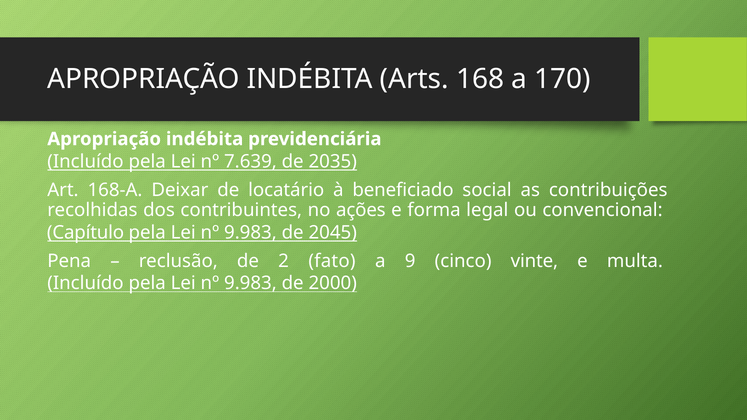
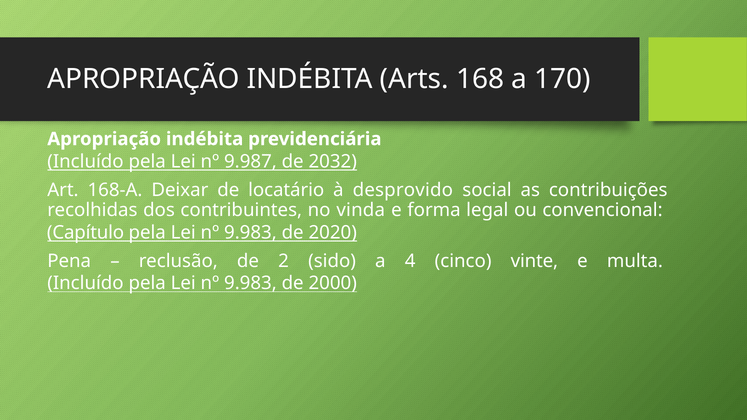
7.639: 7.639 -> 9.987 (250, 161)
2035: 2035 -> 2032 (333, 161)
beneficiado: beneficiado -> desprovido (403, 190)
ações: ações -> vinda (361, 210)
2045: 2045 -> 2020 (333, 233)
fato: fato -> sido (332, 261)
9: 9 -> 4 (410, 261)
